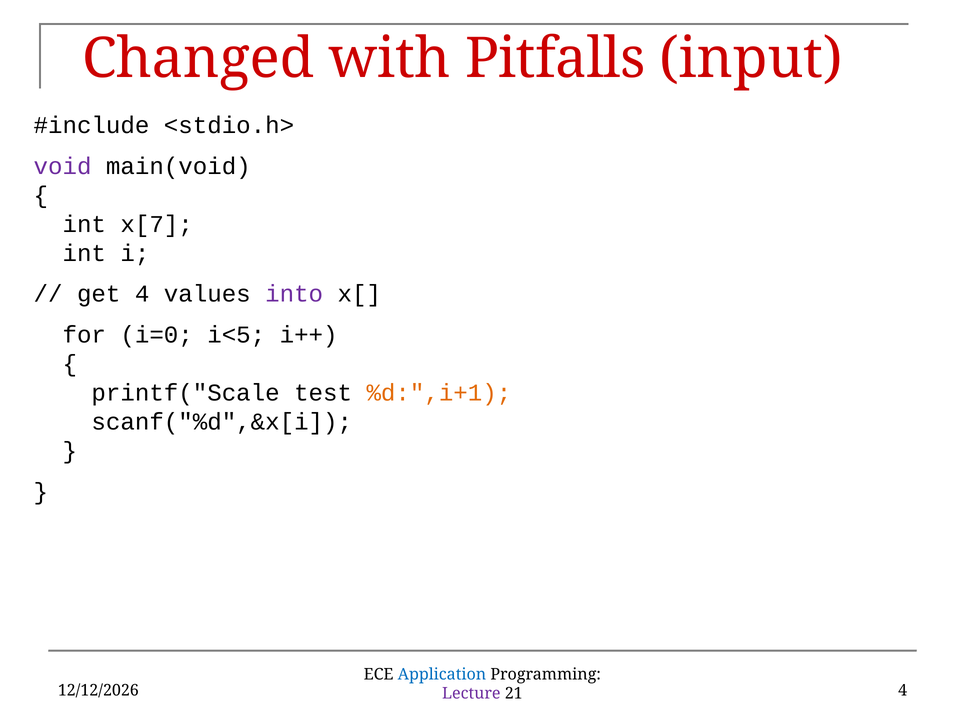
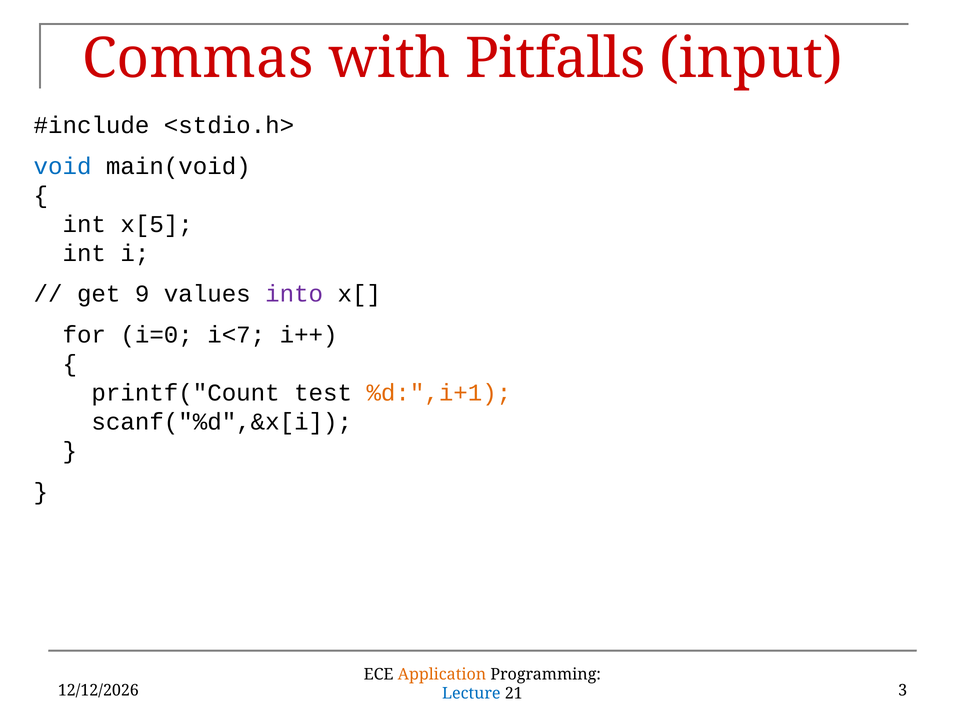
Changed: Changed -> Commas (198, 59)
void colour: purple -> blue (63, 166)
x[7: x[7 -> x[5 (157, 224)
get 4: 4 -> 9 (142, 294)
i<5: i<5 -> i<7 (236, 335)
printf("Scale: printf("Scale -> printf("Count (186, 393)
Application colour: blue -> orange (442, 675)
4: 4 -> 3 (903, 691)
Lecture colour: purple -> blue (471, 694)
